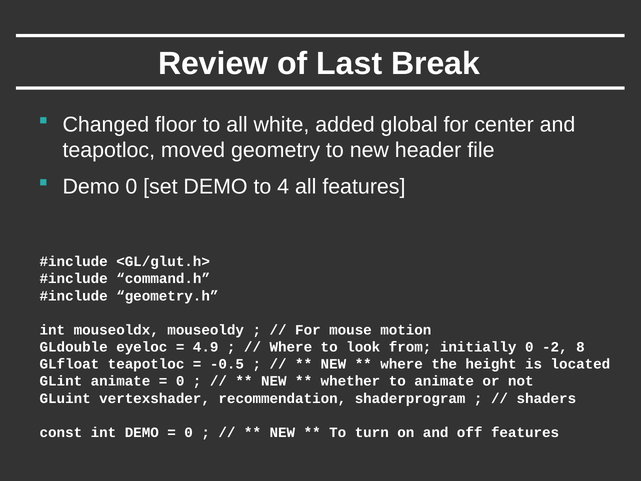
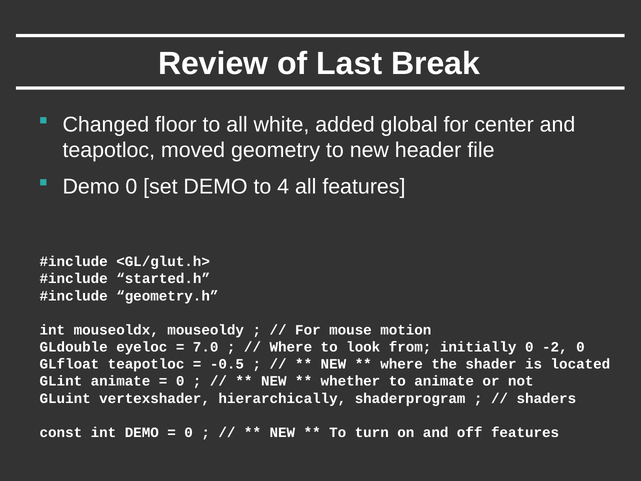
command.h: command.h -> started.h (163, 279)
4.9: 4.9 -> 7.0 (206, 347)
-2 8: 8 -> 0 (580, 347)
height: height -> shader (491, 364)
recommendation: recommendation -> hierarchically (282, 398)
